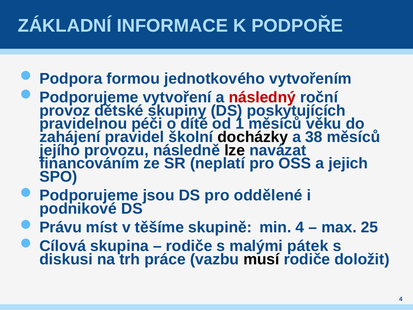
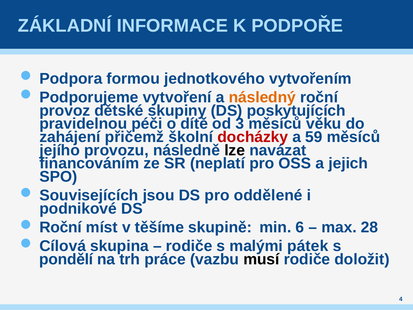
následný colour: red -> orange (262, 97)
1: 1 -> 3 (240, 124)
pravidel: pravidel -> přičemž (134, 137)
docházky colour: black -> red (253, 137)
38: 38 -> 59 (314, 137)
Podporujeme: Podporujeme -> Souvisejících (89, 195)
Právu: Právu -> Roční (61, 227)
min 4: 4 -> 6 (300, 227)
25: 25 -> 28 (370, 227)
diskusi: diskusi -> pondělí (66, 259)
